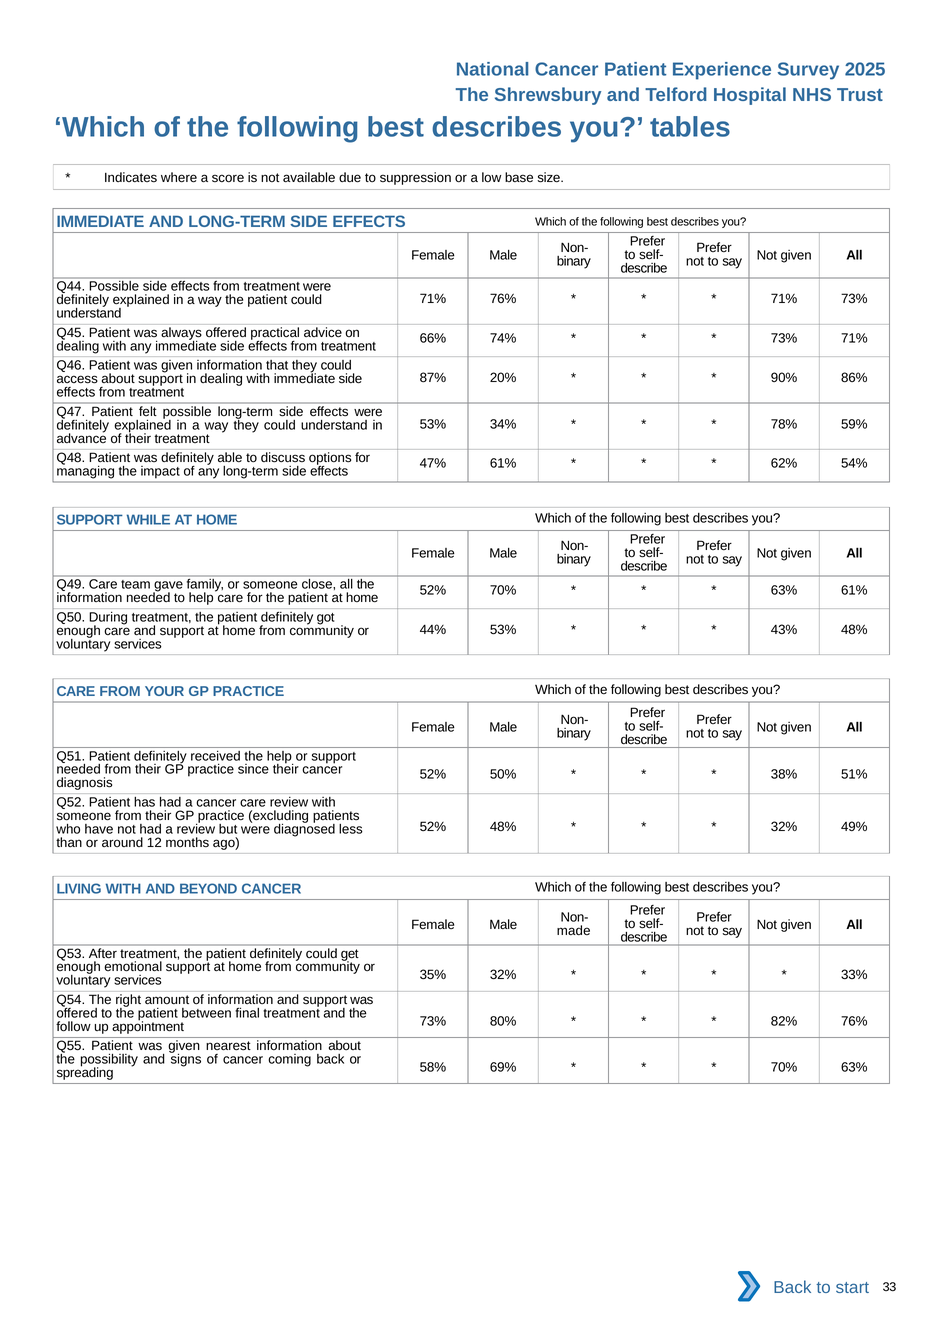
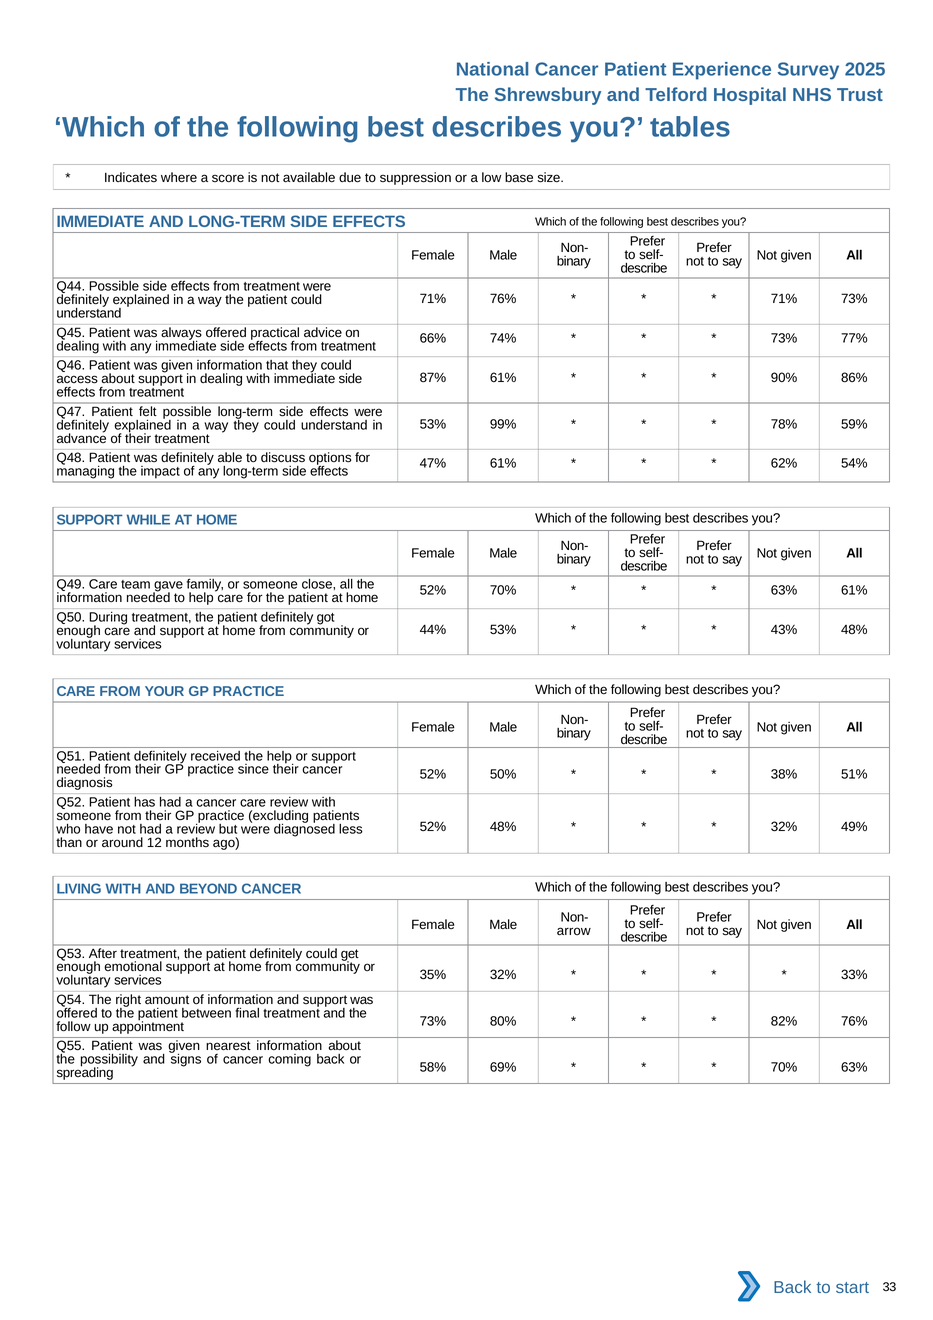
73% 71%: 71% -> 77% (854, 338)
87% 20%: 20% -> 61% (503, 378)
34%: 34% -> 99% (503, 424)
made: made -> arrow (574, 931)
